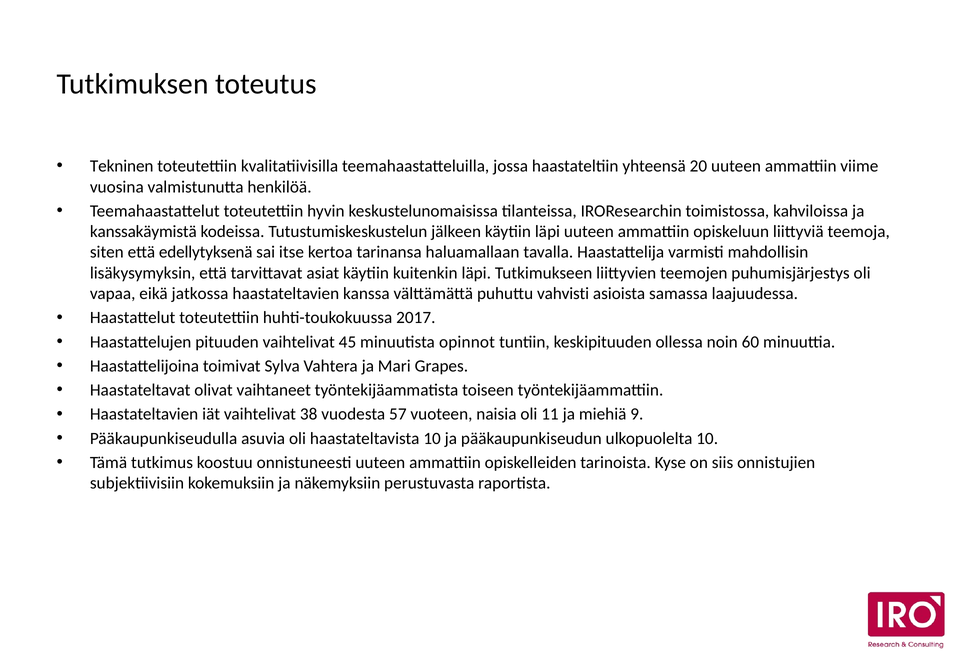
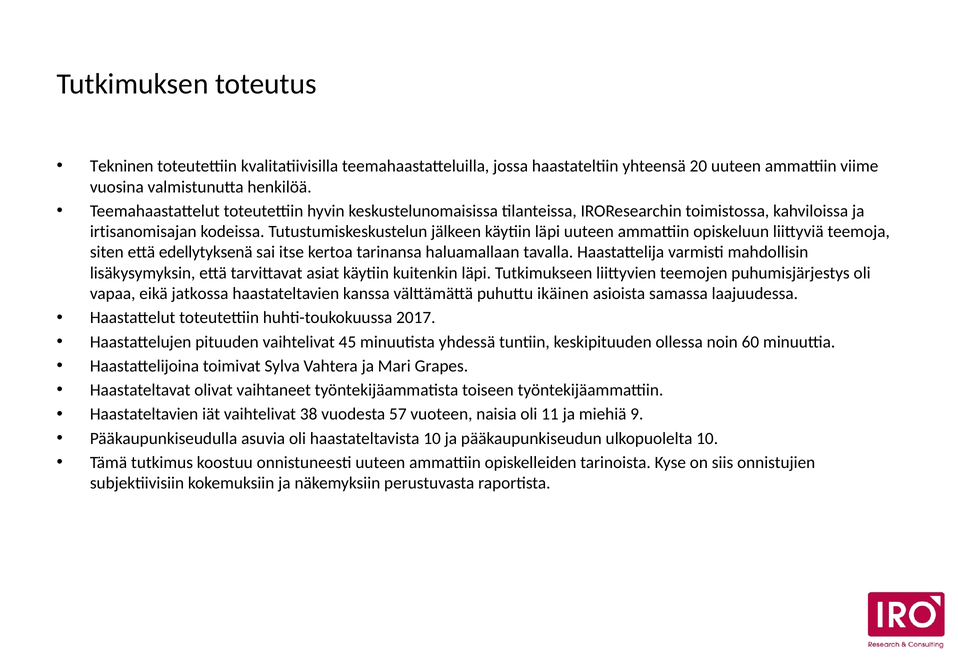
kanssakäymistä: kanssakäymistä -> irtisanomisajan (143, 232)
vahvisti: vahvisti -> ikäinen (563, 294)
opinnot: opinnot -> yhdessä (467, 342)
